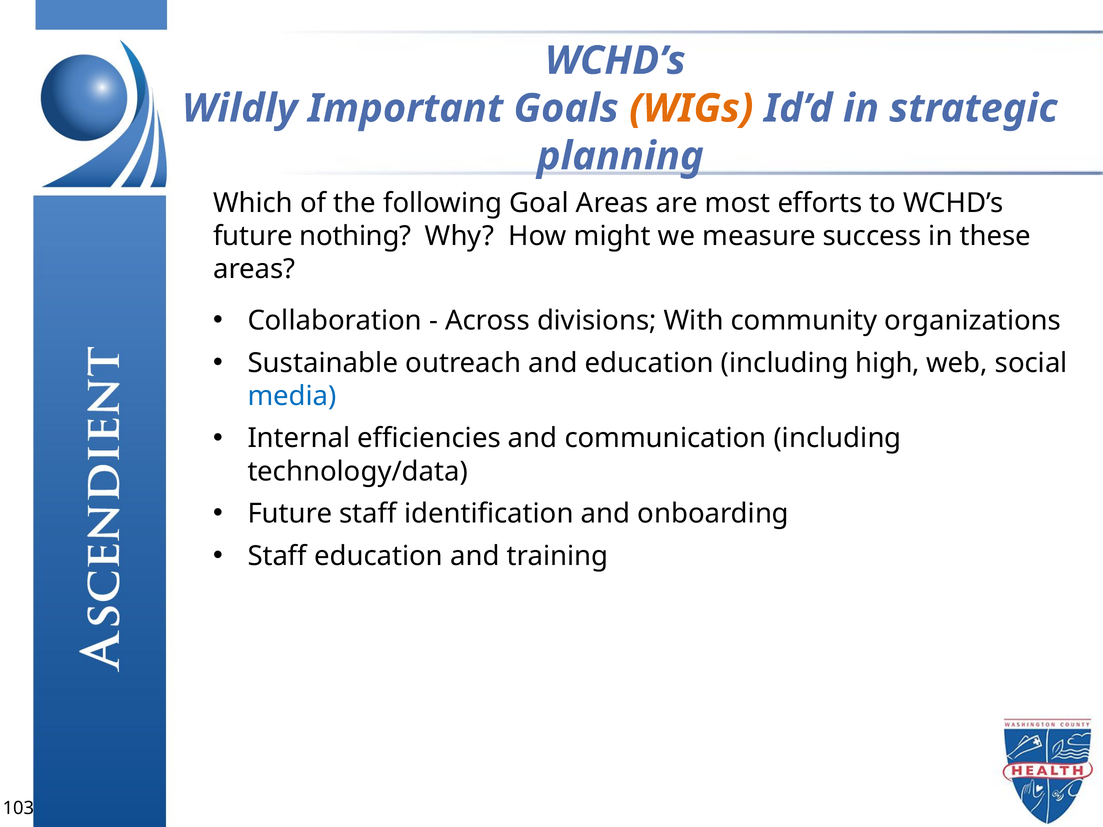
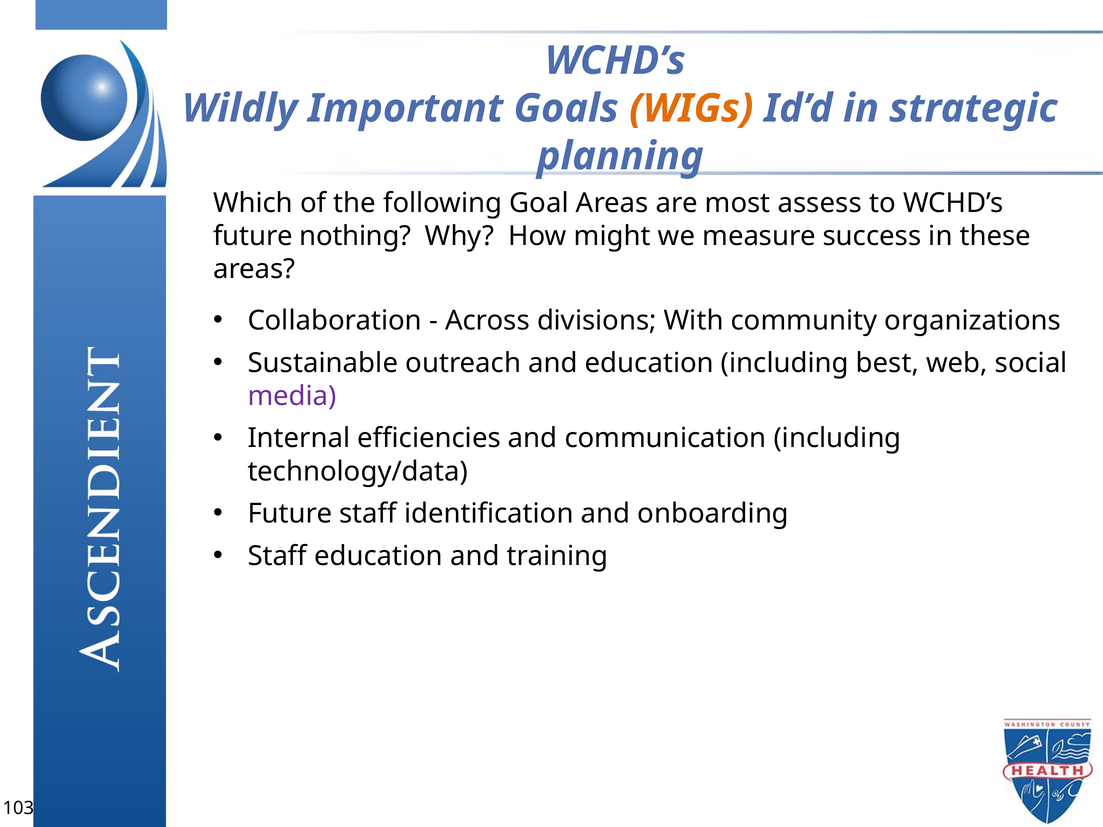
efforts: efforts -> assess (820, 203)
high: high -> best (887, 363)
media colour: blue -> purple (292, 396)
